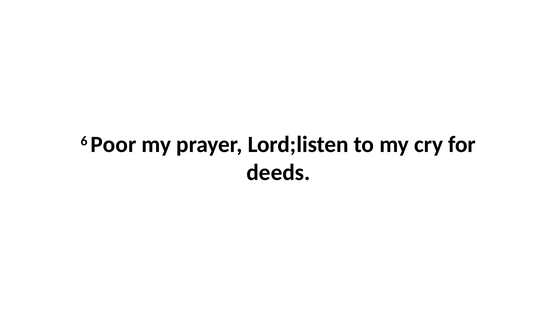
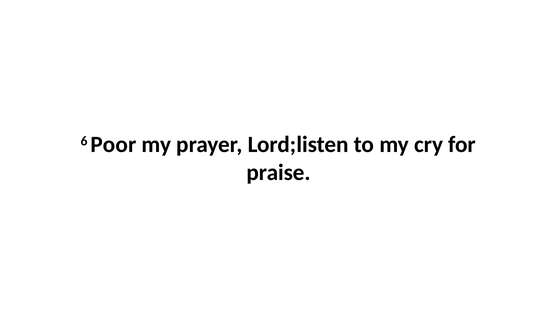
deeds: deeds -> praise (279, 172)
